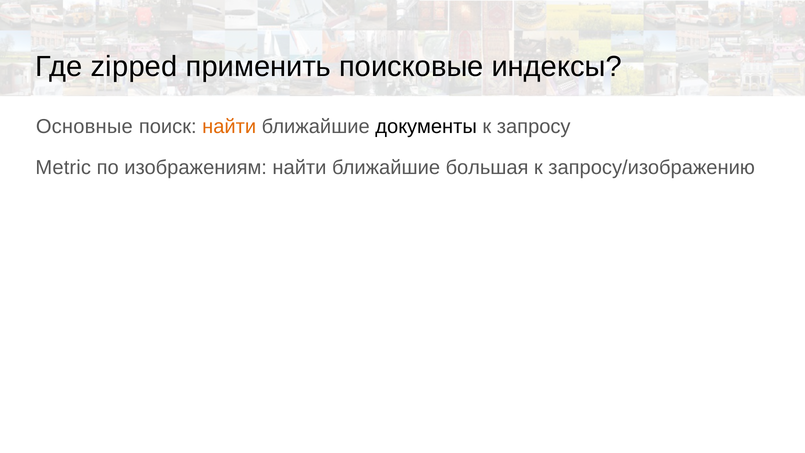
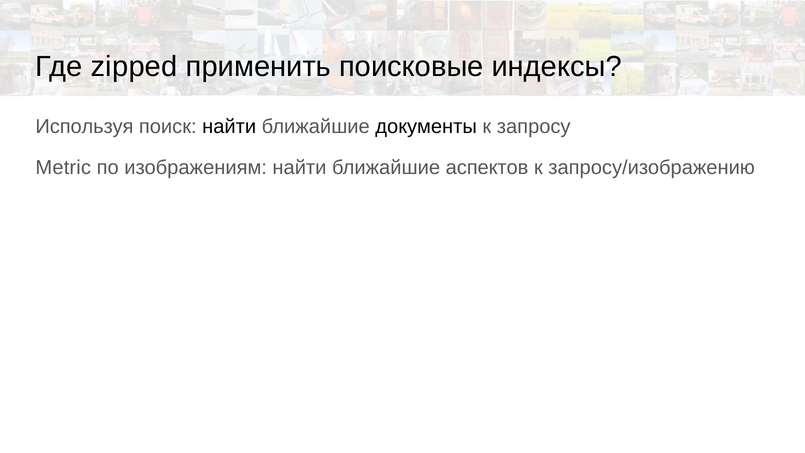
Основные: Основные -> Используя (84, 127)
найти colour: orange -> black (229, 127)
большая: большая -> аспектов (487, 168)
